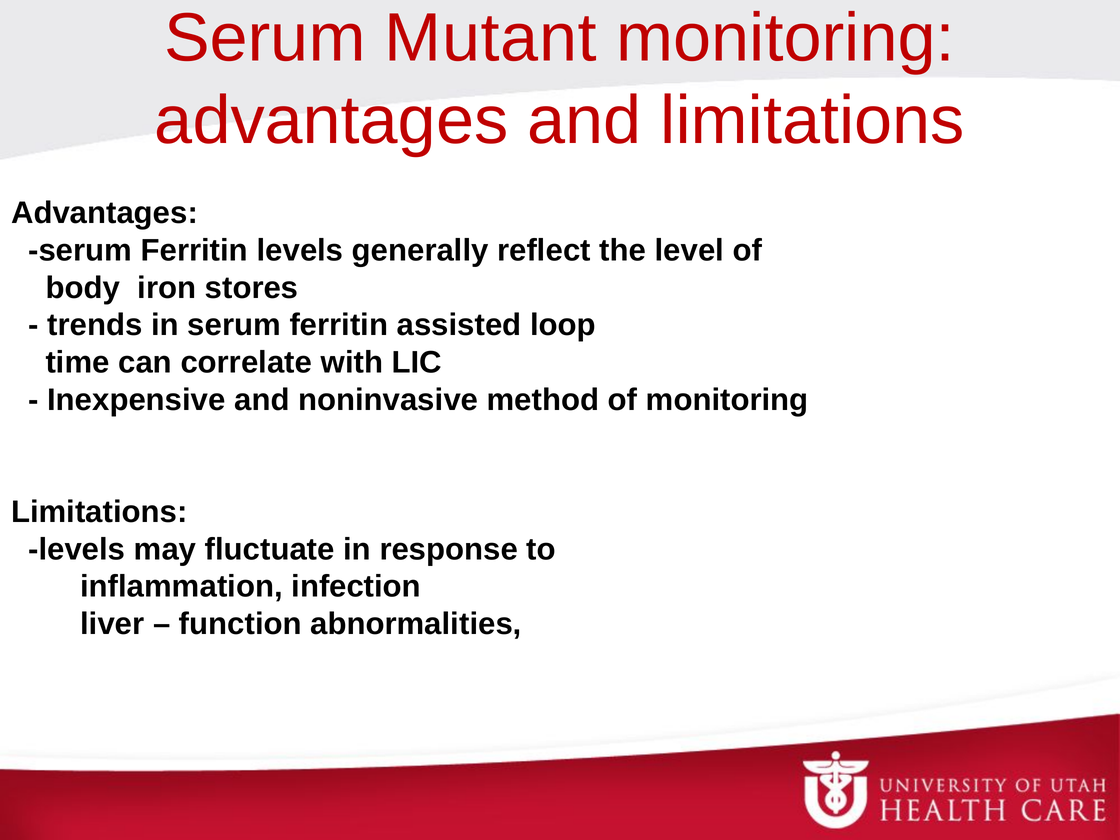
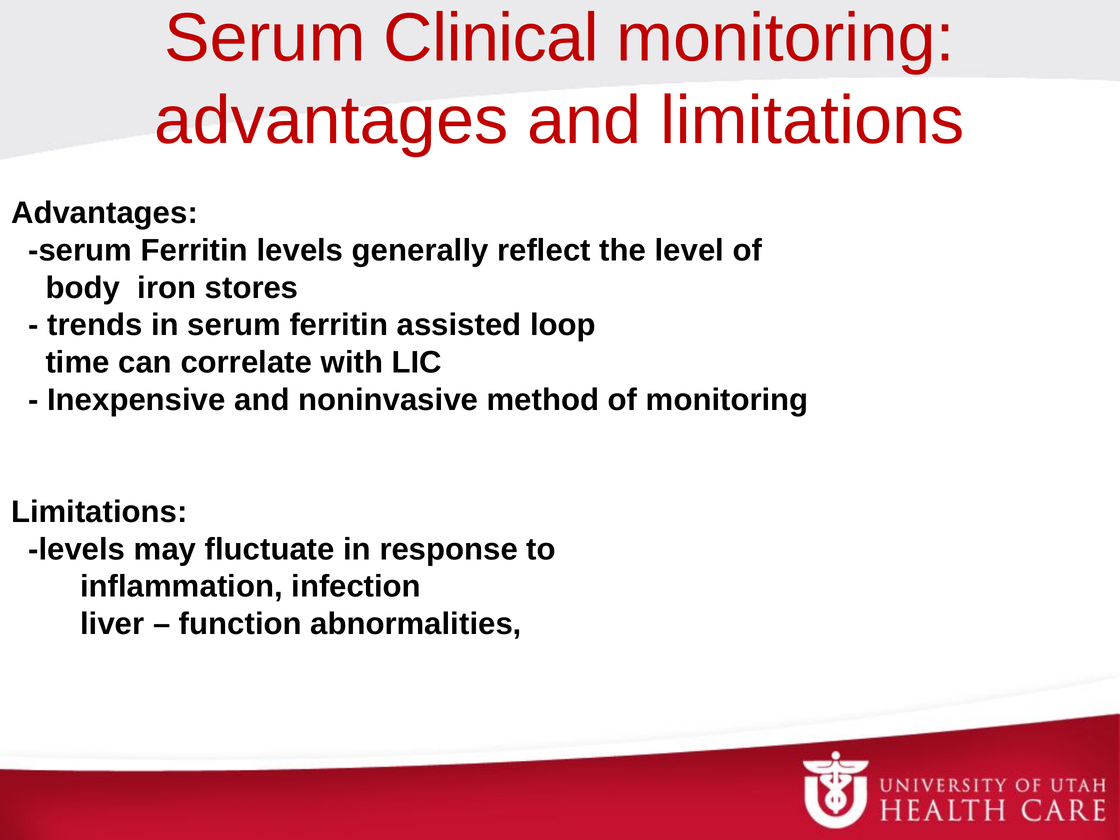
Mutant: Mutant -> Clinical (491, 38)
